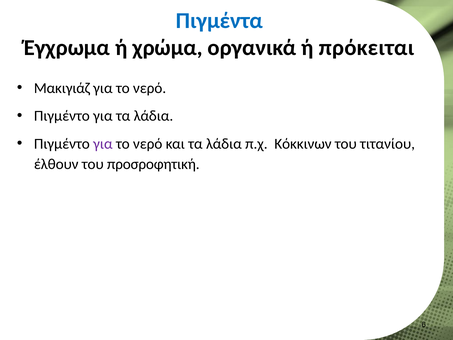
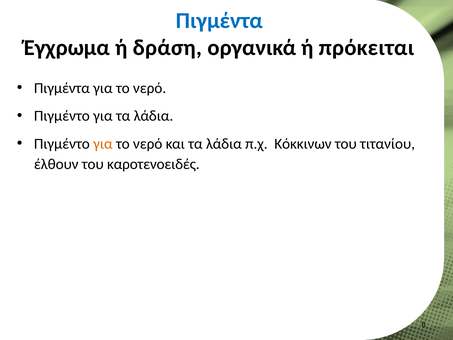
χρώμα: χρώμα -> δράση (167, 48)
Μακιγιάζ: Μακιγιάζ -> Πιγμέντα (62, 88)
για colour: purple -> orange (103, 144)
προσροφητική: προσροφητική -> καροτενοειδές (153, 164)
